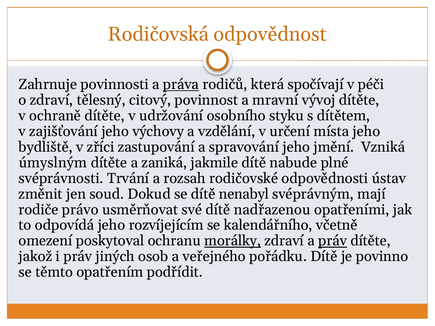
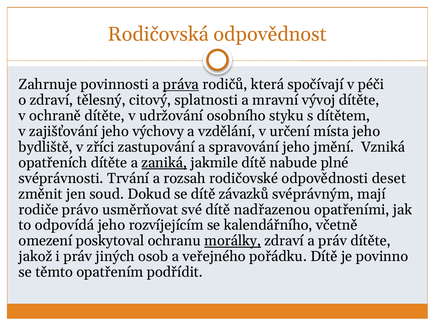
povinnost: povinnost -> splatnosti (206, 100)
úmyslným: úmyslným -> opatřeních (53, 163)
zaniká underline: none -> present (164, 163)
ústav: ústav -> deset (389, 178)
nenabyl: nenabyl -> závazků (244, 194)
práv underline: present -> none (333, 241)
